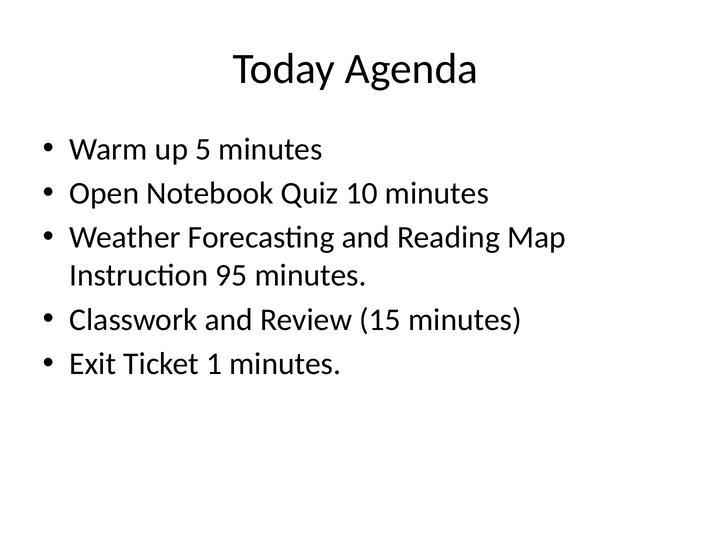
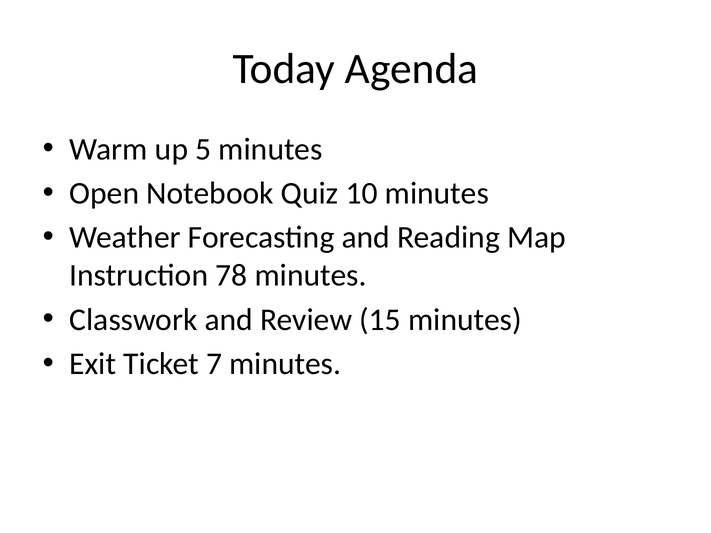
95: 95 -> 78 (231, 276)
1: 1 -> 7 (214, 364)
